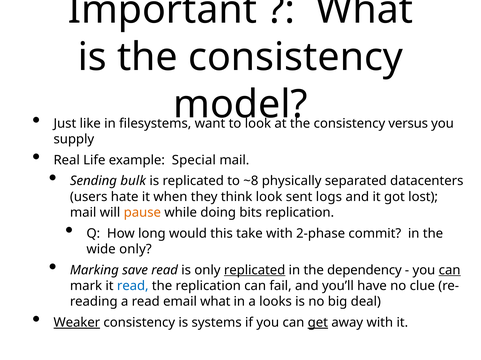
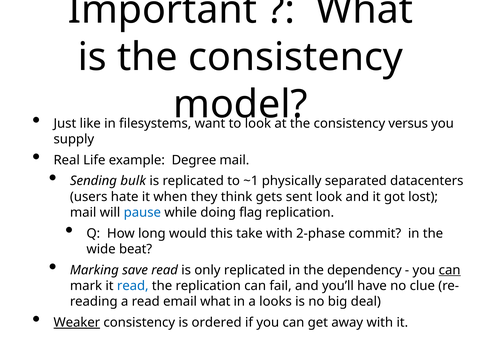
Special: Special -> Degree (194, 160)
~8: ~8 -> ~1 (251, 181)
think look: look -> gets (269, 197)
sent logs: logs -> look (329, 197)
pause colour: orange -> blue (142, 213)
bits: bits -> flag (251, 213)
wide only: only -> beat (136, 250)
replicated underline: present -> none (255, 271)
systems: systems -> ordered (217, 323)
get underline: present -> none (318, 323)
